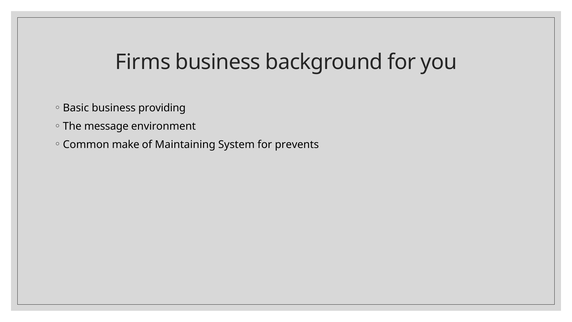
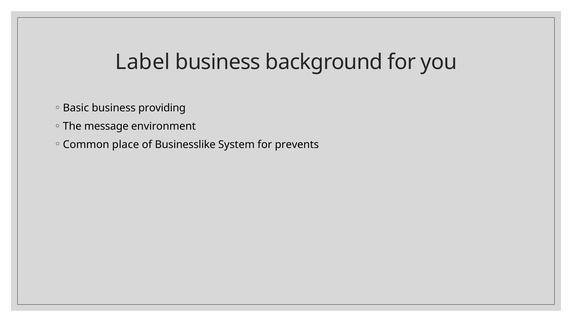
Firms: Firms -> Label (143, 62)
make: make -> place (126, 144)
Maintaining: Maintaining -> Businesslike (185, 144)
